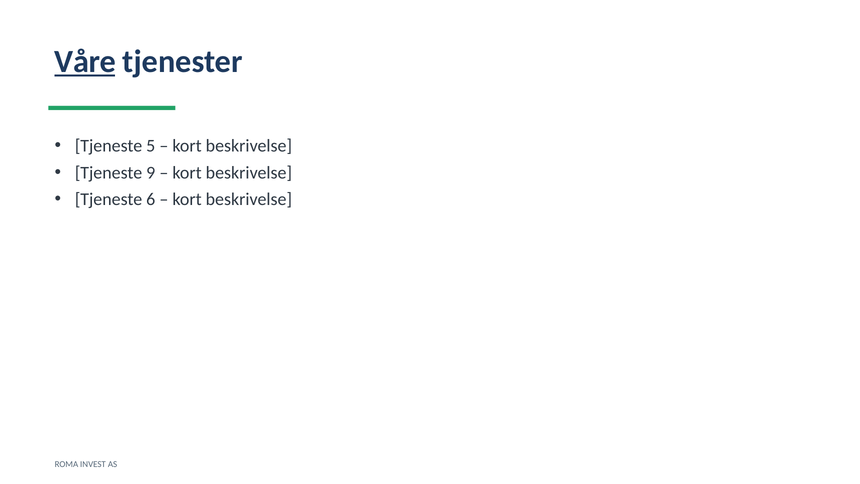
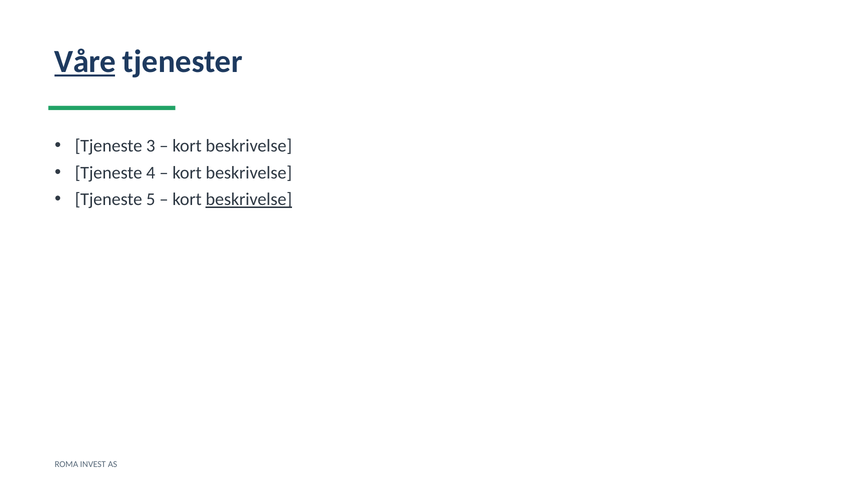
5: 5 -> 3 (151, 146)
9: 9 -> 4 (151, 173)
6: 6 -> 5 (151, 199)
beskrivelse underline: none -> present (249, 199)
